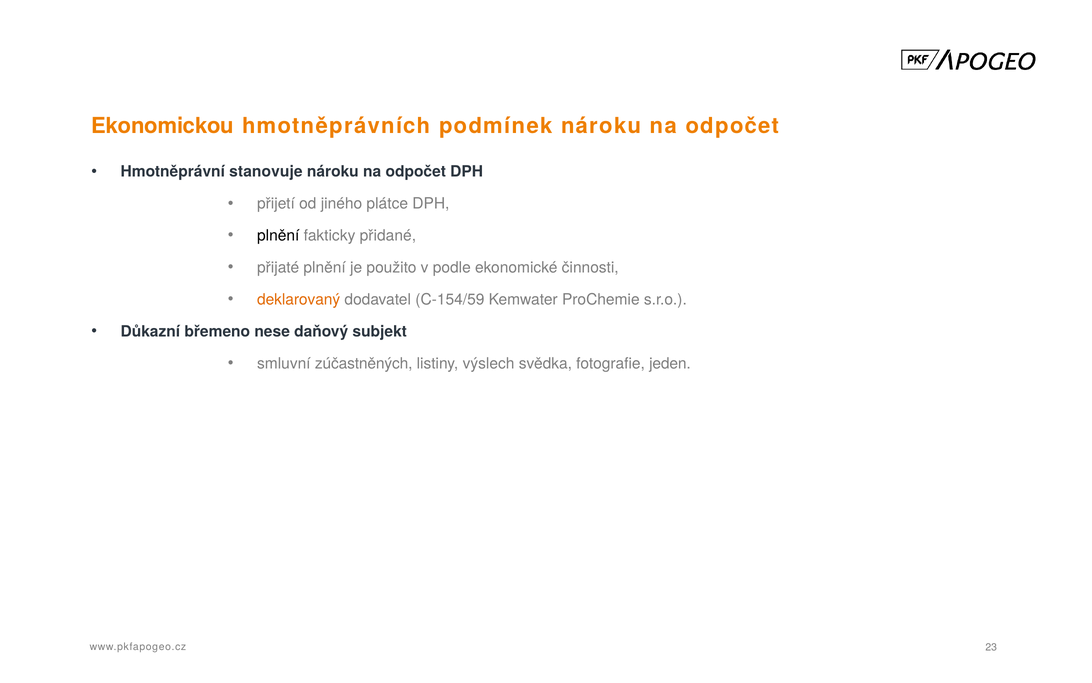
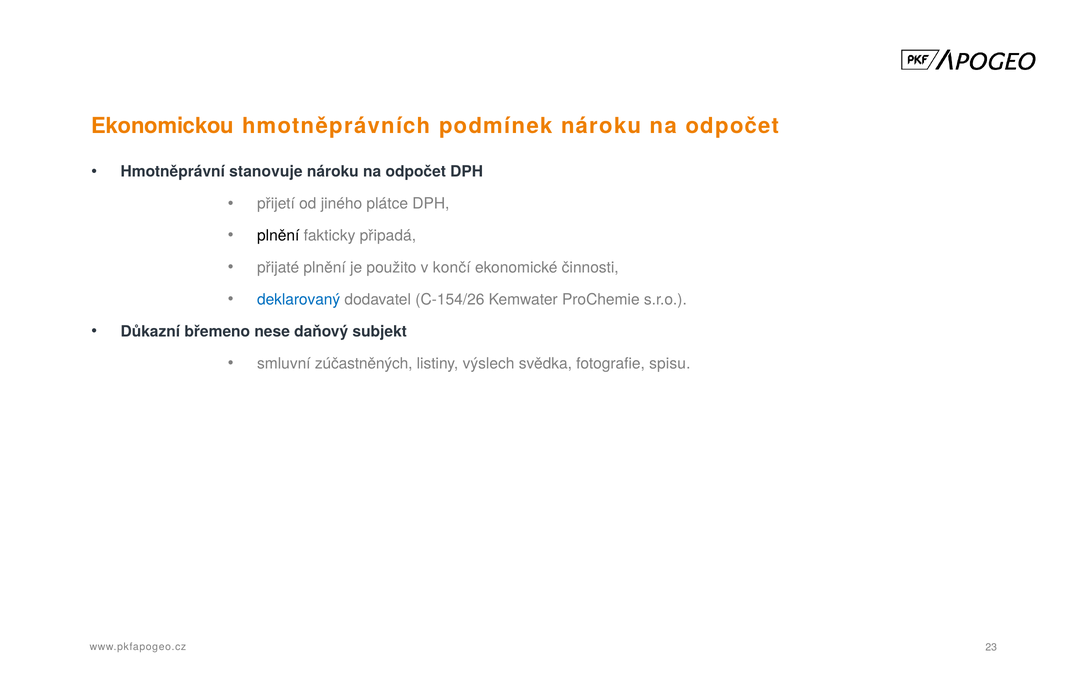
přidané: přidané -> připadá (388, 236)
podle: podle -> končí (452, 268)
deklarovaný colour: orange -> blue (299, 300)
C-154/59: C-154/59 -> C-154/26 (450, 300)
jeden: jeden -> spisu (670, 363)
